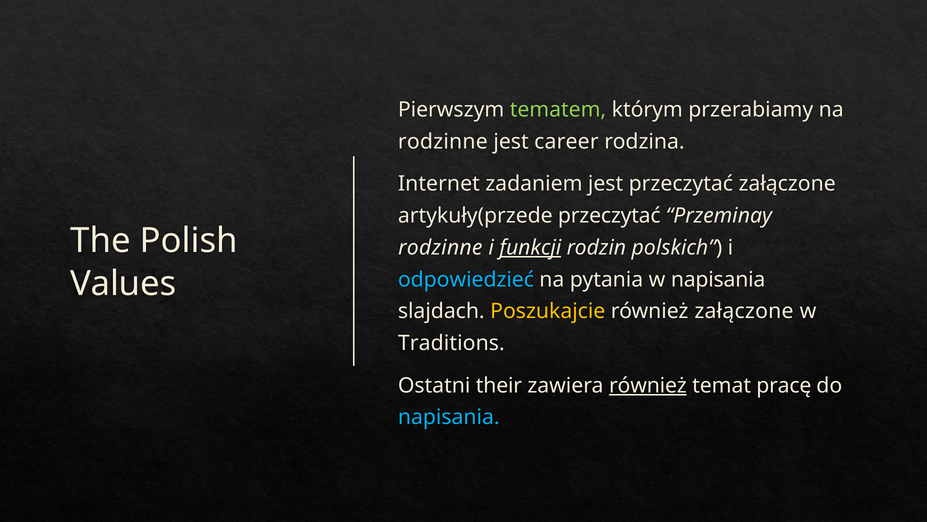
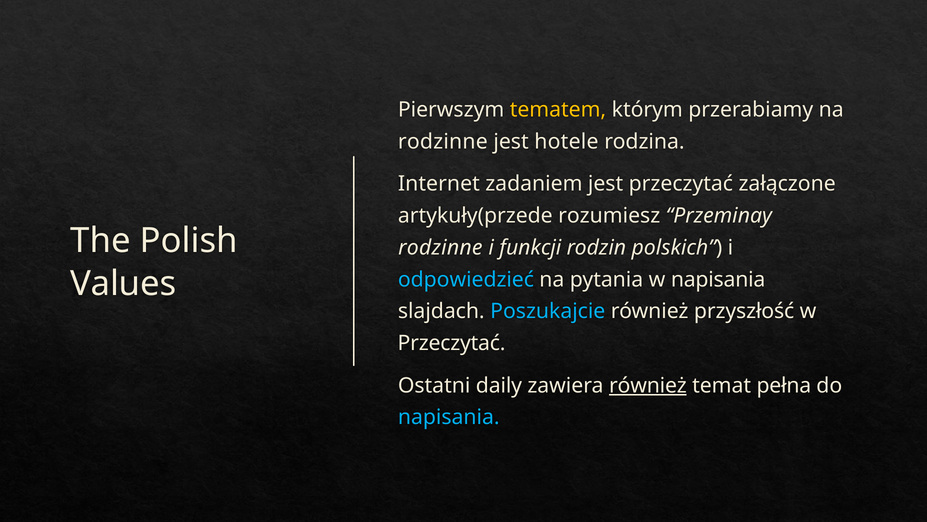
tematem colour: light green -> yellow (558, 110)
career: career -> hotele (566, 142)
artykuły(przede przeczytać: przeczytać -> rozumiesz (609, 216)
funkcji underline: present -> none (530, 247)
Poszukajcie colour: yellow -> light blue (548, 311)
również załączone: załączone -> przyszłość (744, 311)
Traditions: Traditions -> Przeczytać (452, 343)
their: their -> daily (499, 385)
pracę: pracę -> pełna (784, 385)
